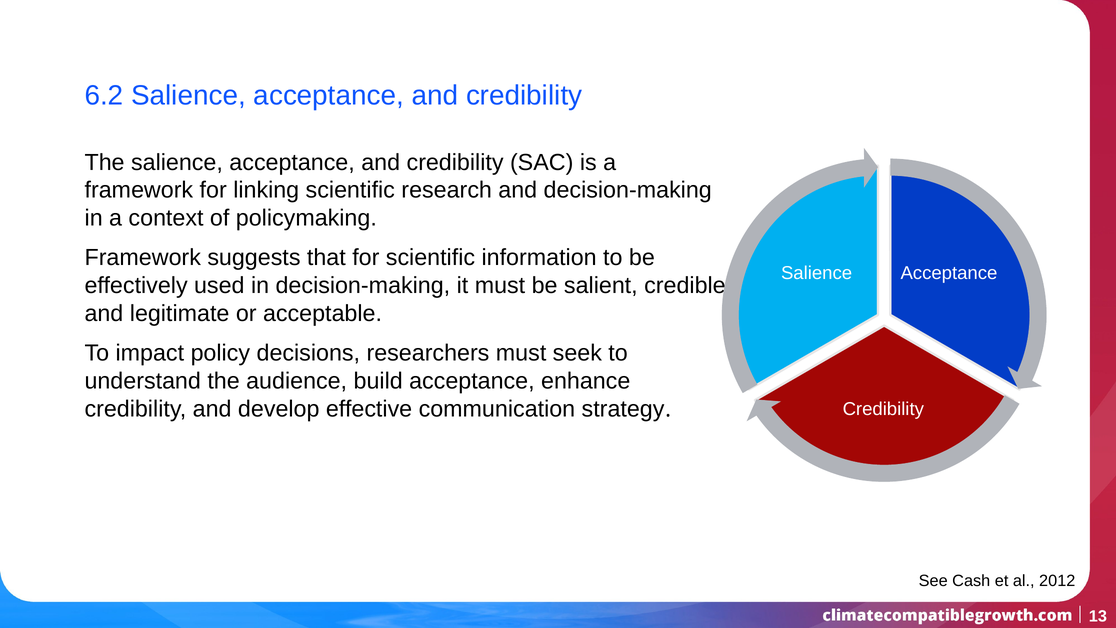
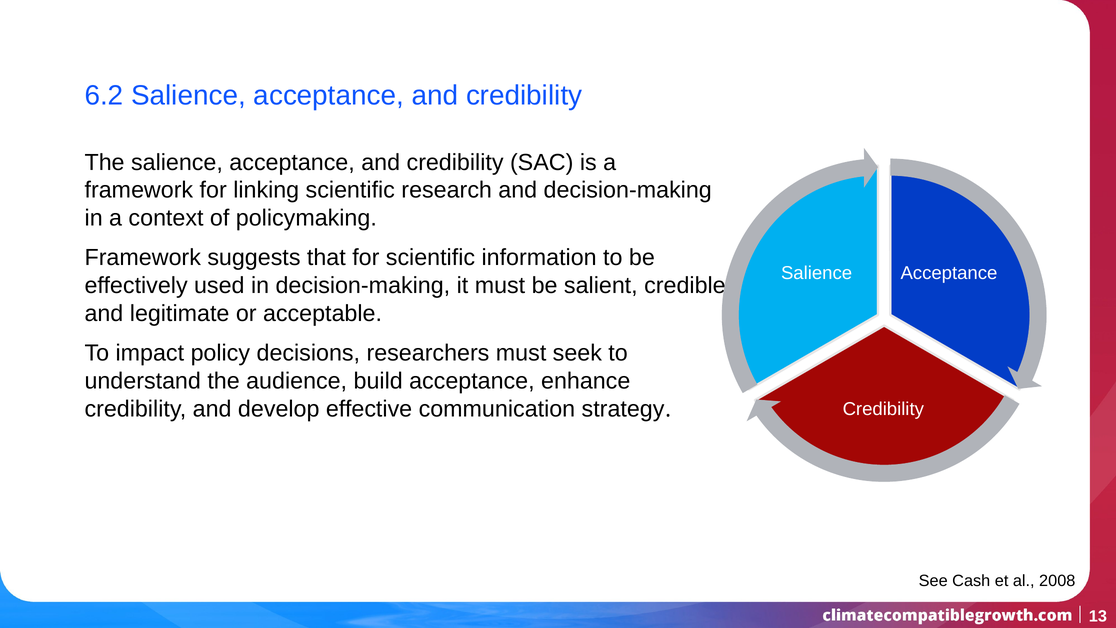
2012: 2012 -> 2008 (1057, 581)
